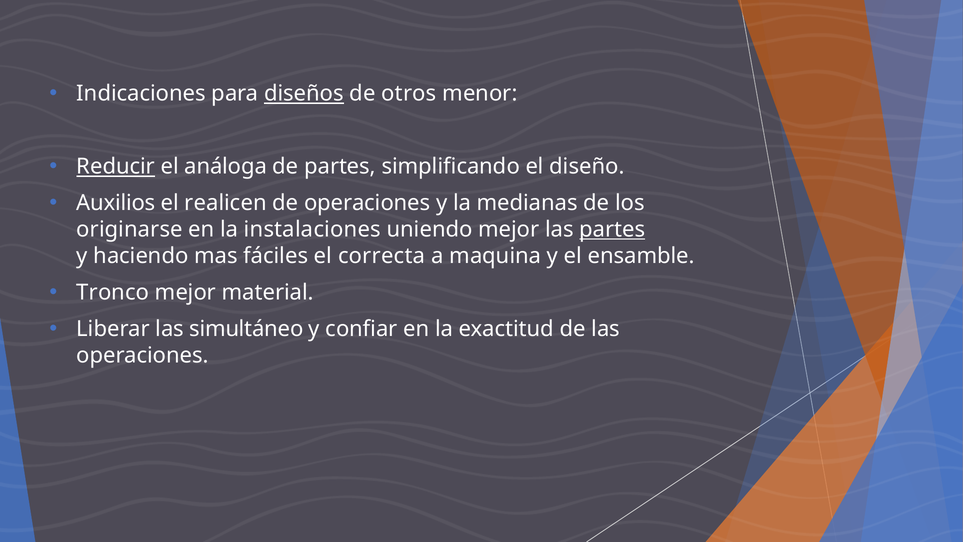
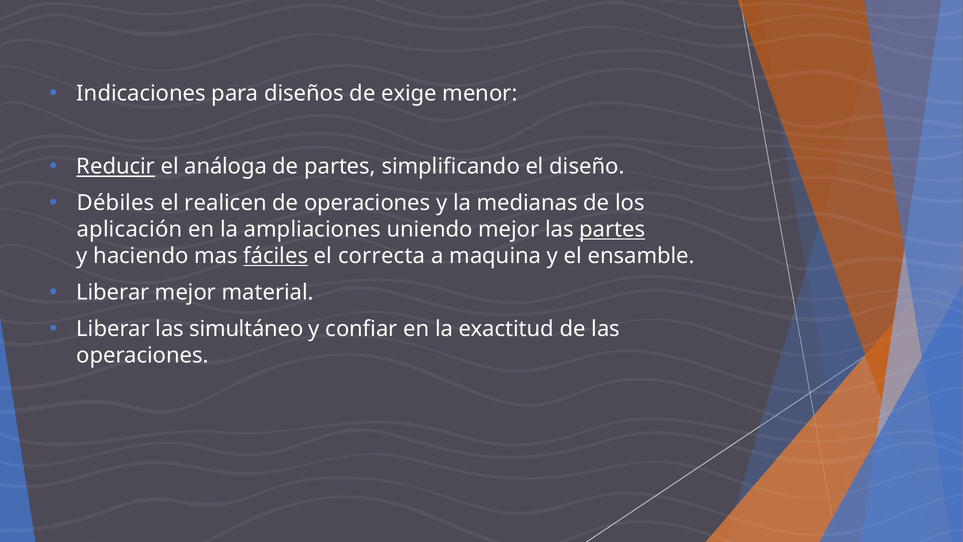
diseños underline: present -> none (304, 94)
otros: otros -> exige (409, 94)
Auxilios: Auxilios -> Débiles (116, 203)
originarse: originarse -> aplicación (129, 229)
instalaciones: instalaciones -> ampliaciones (312, 229)
fáciles underline: none -> present (276, 256)
Tronco: Tronco -> Liberar (113, 292)
